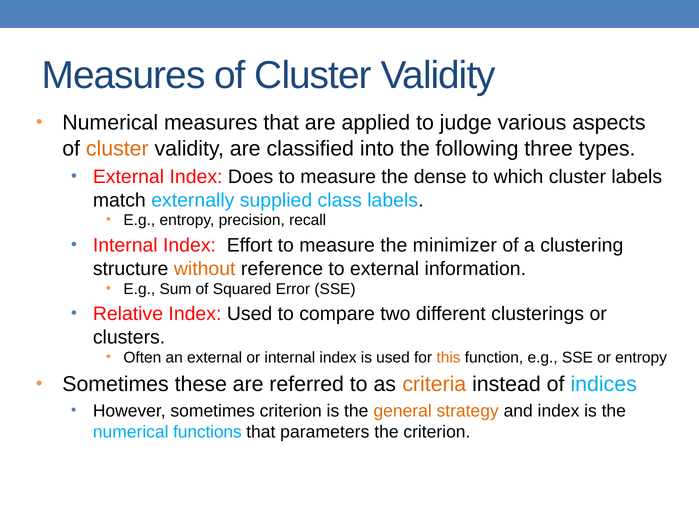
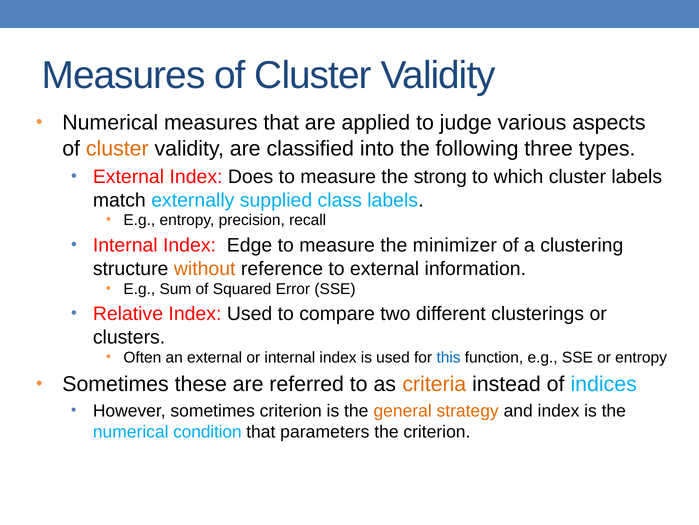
dense: dense -> strong (440, 176)
Effort: Effort -> Edge (250, 245)
this colour: orange -> blue (449, 357)
functions: functions -> condition (207, 431)
